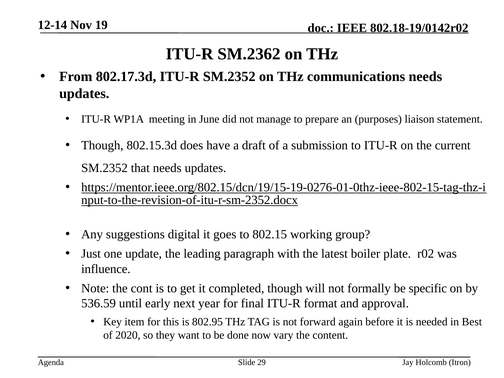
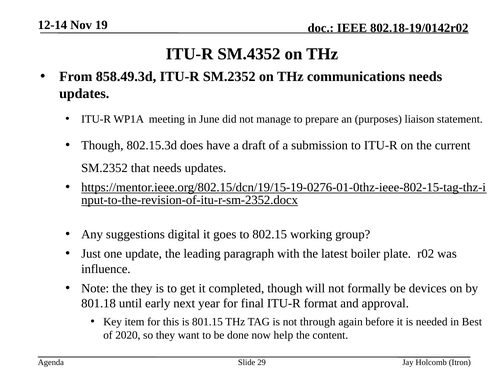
SM.2362: SM.2362 -> SM.4352 (249, 54)
802.17.3d: 802.17.3d -> 858.49.3d (126, 77)
the cont: cont -> they (142, 288)
specific: specific -> devices (428, 288)
536.59: 536.59 -> 801.18 (99, 303)
802.95: 802.95 -> 801.15 (207, 322)
forward: forward -> through (318, 322)
vary: vary -> help (283, 335)
